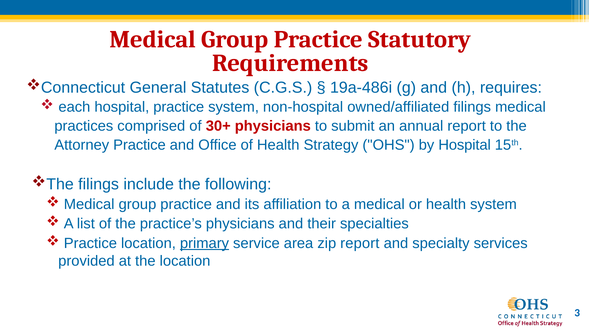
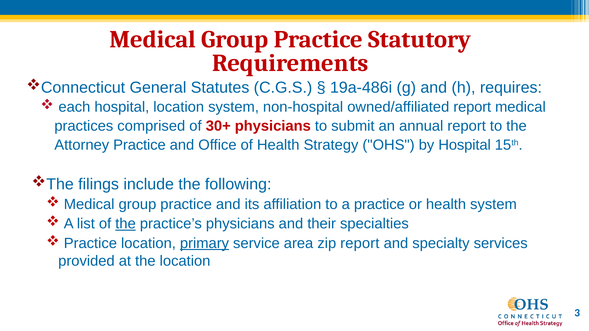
hospital practice: practice -> location (179, 107)
owned/affiliated filings: filings -> report (472, 107)
a medical: medical -> practice (379, 204)
the underline: none -> present (126, 224)
